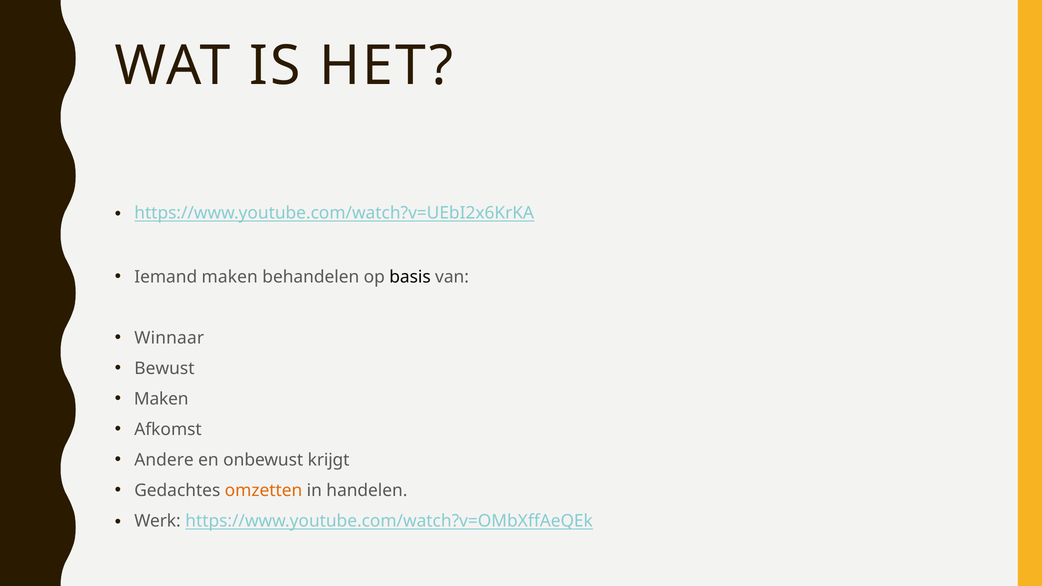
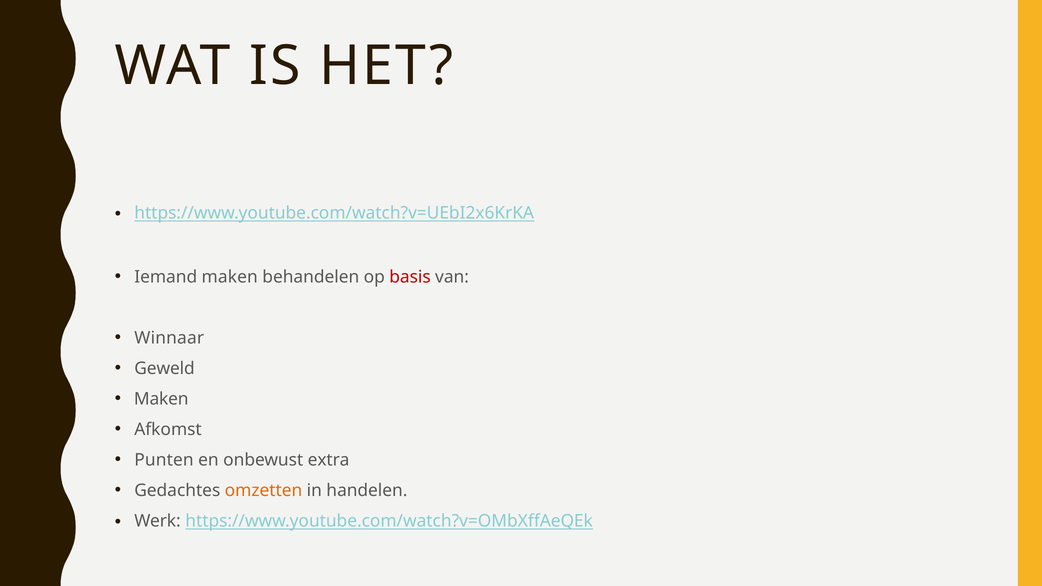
basis colour: black -> red (410, 277)
Bewust: Bewust -> Geweld (165, 368)
Andere: Andere -> Punten (164, 460)
krijgt: krijgt -> extra (329, 460)
